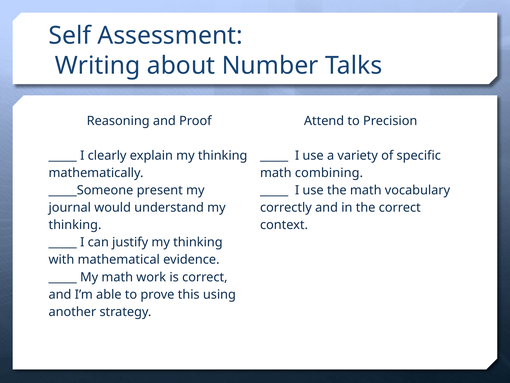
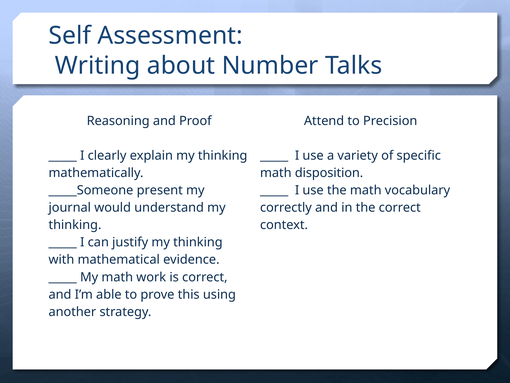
combining: combining -> disposition (329, 173)
